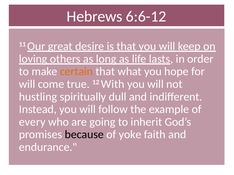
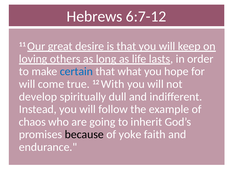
6:6-12: 6:6-12 -> 6:7-12 (146, 17)
certain colour: orange -> blue (76, 72)
hustling: hustling -> develop (38, 97)
every: every -> chaos (32, 122)
